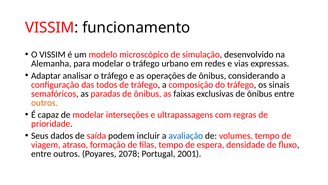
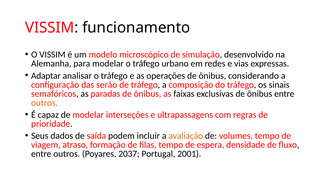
todos: todos -> serão (107, 84)
avaliação colour: blue -> orange (186, 136)
2078: 2078 -> 2037 (129, 153)
